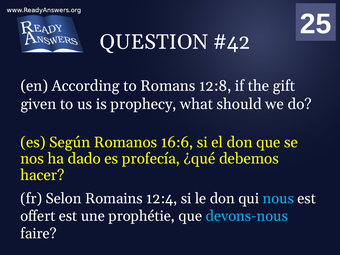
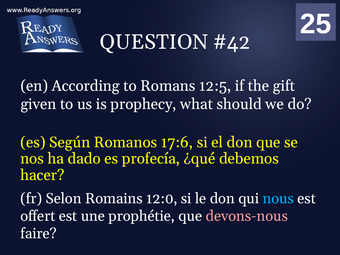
12:8: 12:8 -> 12:5 (215, 86)
16:6: 16:6 -> 17:6 (177, 142)
12:4: 12:4 -> 12:0 (162, 198)
devons-nous colour: light blue -> pink (247, 216)
